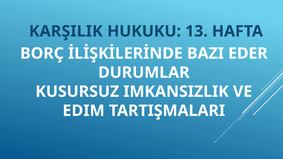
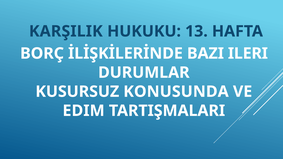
EDER: EDER -> ILERI (248, 53)
IMKANSIZLIK: IMKANSIZLIK -> KONUSUNDA (176, 92)
